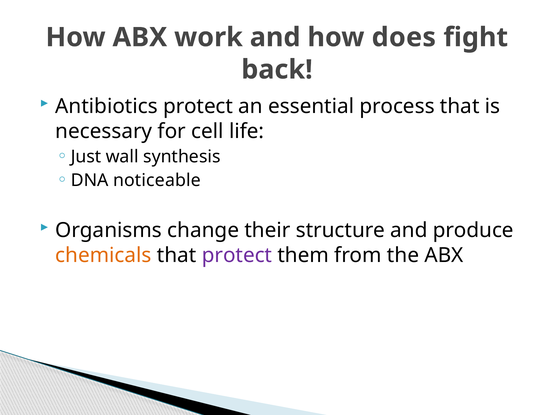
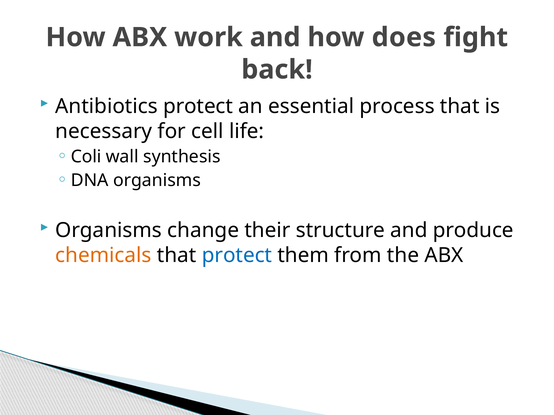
Just: Just -> Coli (86, 157)
DNA noticeable: noticeable -> organisms (157, 180)
protect colour: purple -> blue (237, 255)
